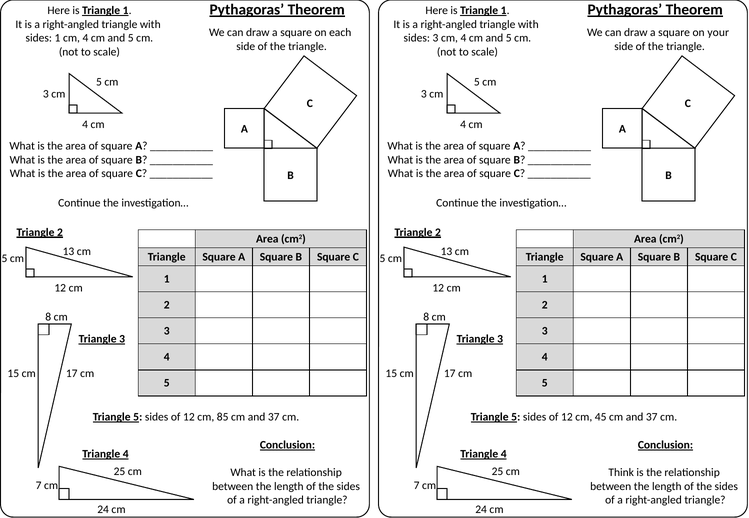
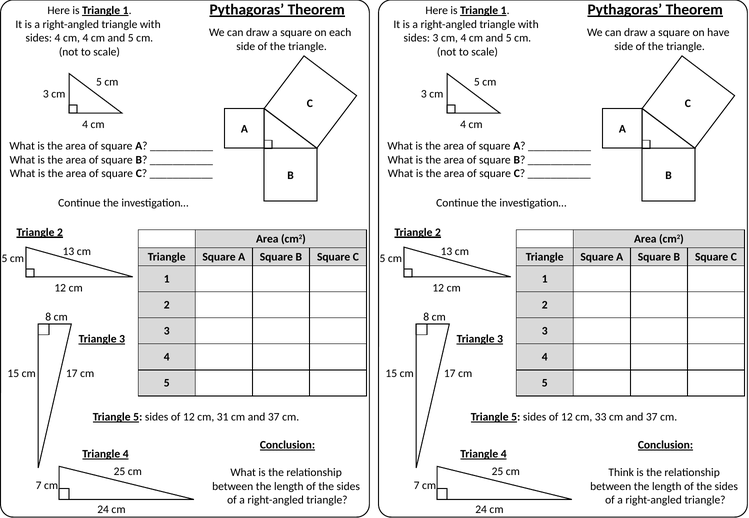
your: your -> have (718, 33)
sides 1: 1 -> 4 (57, 38)
85: 85 -> 31 (223, 417)
45: 45 -> 33 (601, 417)
